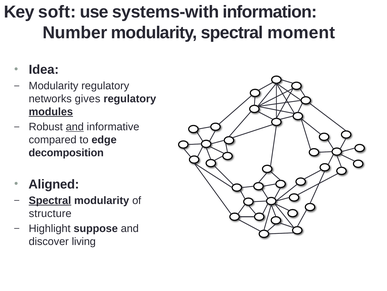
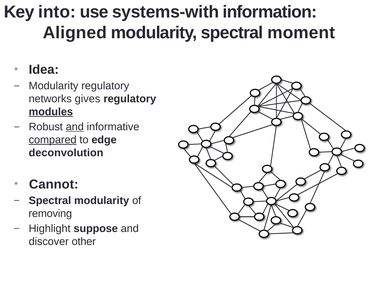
soft: soft -> into (57, 12)
Number: Number -> Aligned (75, 32)
compared underline: none -> present (53, 139)
decomposition: decomposition -> deconvolution (66, 152)
Aligned: Aligned -> Cannot (54, 184)
Spectral underline: present -> none (50, 200)
structure: structure -> removing (50, 213)
living: living -> other (84, 241)
